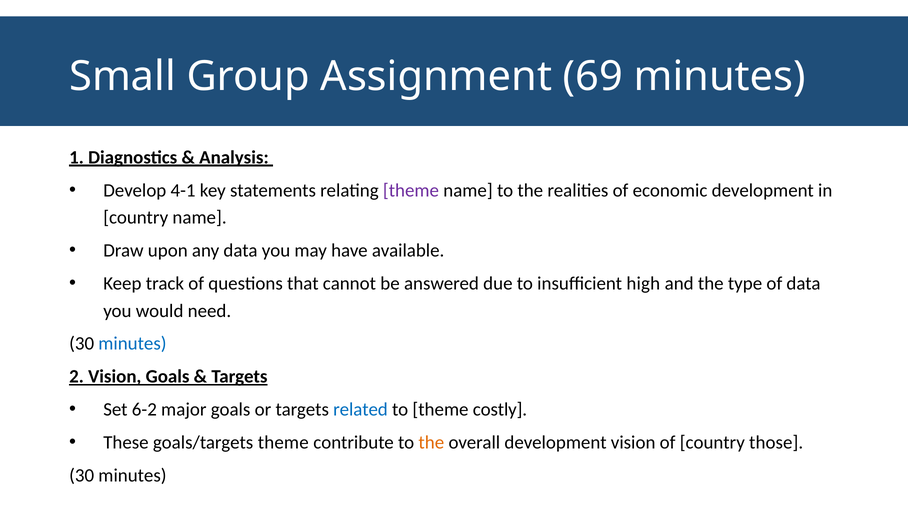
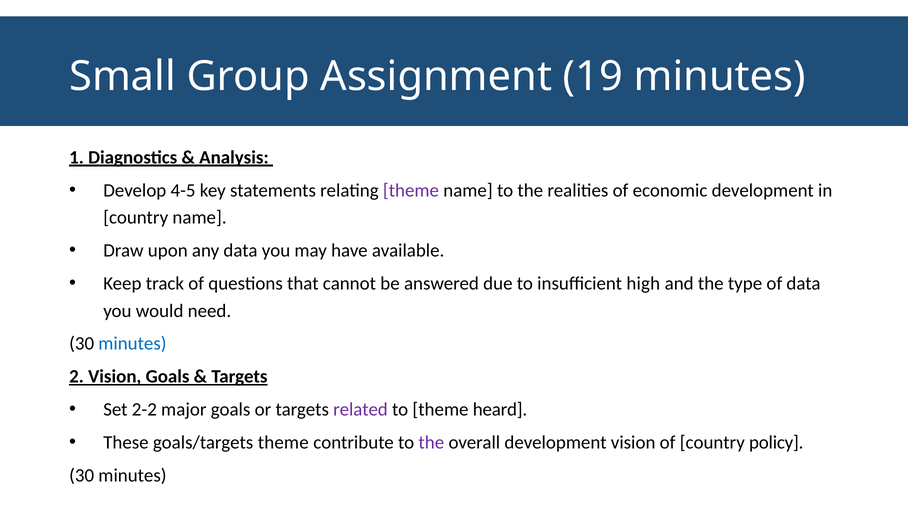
69: 69 -> 19 (593, 76)
4-1: 4-1 -> 4-5 (183, 190)
6-2: 6-2 -> 2-2 (144, 409)
related colour: blue -> purple (360, 409)
costly: costly -> heard (500, 409)
the colour: orange -> purple (431, 442)
those: those -> policy (776, 442)
